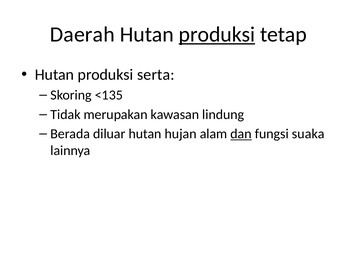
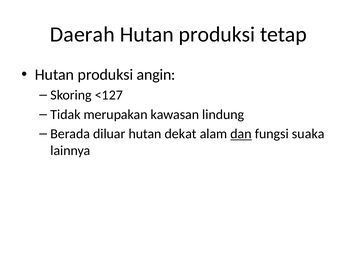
produksi underline: present -> none (217, 35)
serta: serta -> angin (156, 75)
<135: <135 -> <127 (109, 95)
hujan: hujan -> dekat (181, 134)
